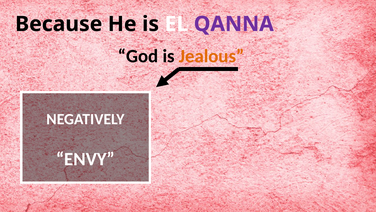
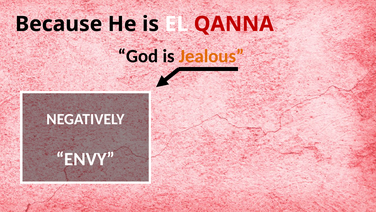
QANNA colour: purple -> red (234, 24)
